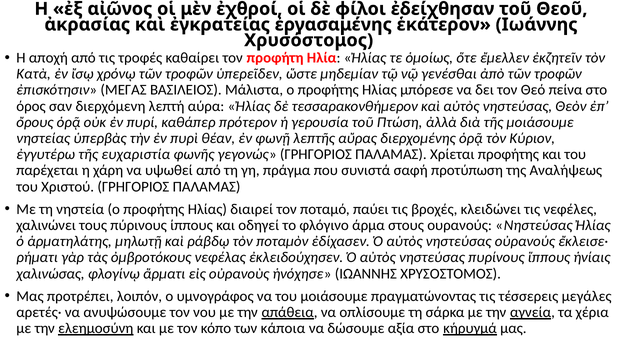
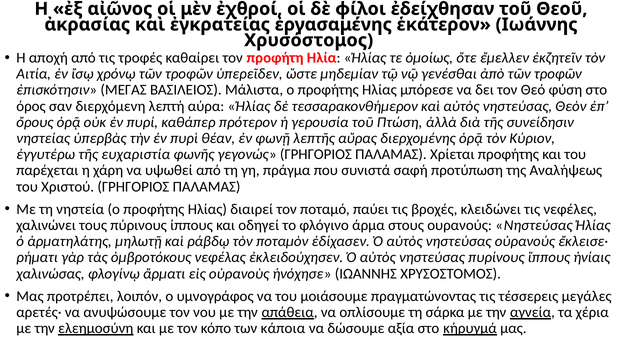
Κατὰ: Κατὰ -> Αιτία (34, 74)
πείνα: πείνα -> φύση (565, 90)
τῆς μοιάσουμε: μοιάσουμε -> συνείδησιν (540, 122)
